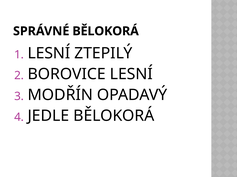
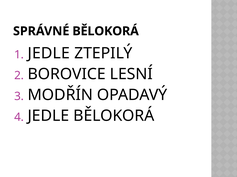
LESNÍ: LESNÍ -> JEDLE (49, 53)
